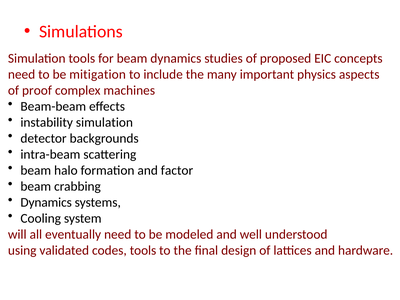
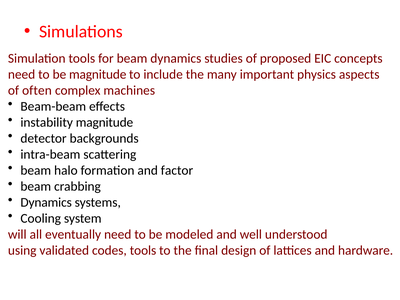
be mitigation: mitigation -> magnitude (98, 74)
proof: proof -> often (37, 90)
instability simulation: simulation -> magnitude (104, 122)
